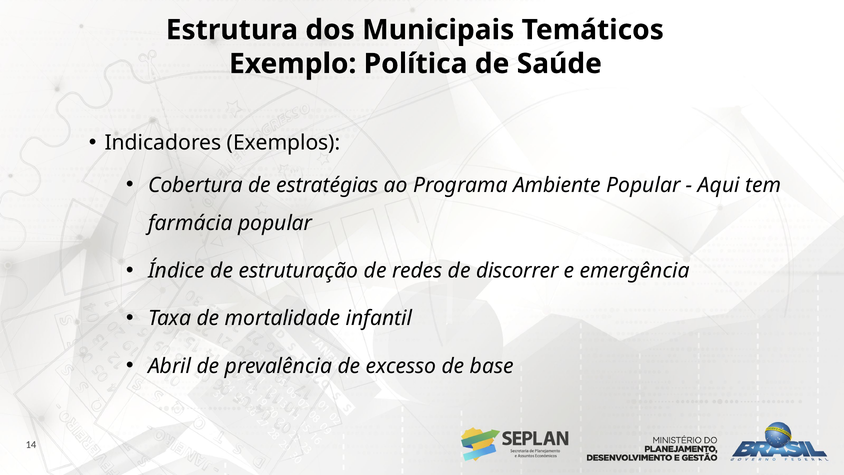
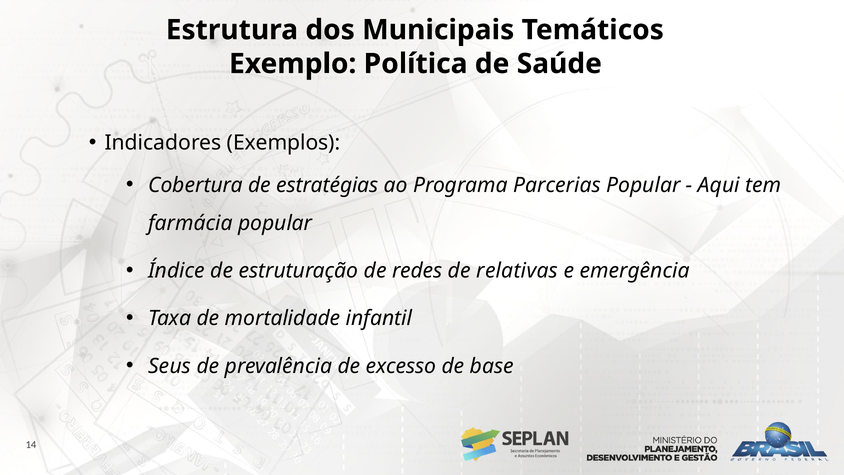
Ambiente: Ambiente -> Parcerias (557, 185)
discorrer: discorrer -> relativas (517, 271)
Abril: Abril -> Seus (170, 366)
